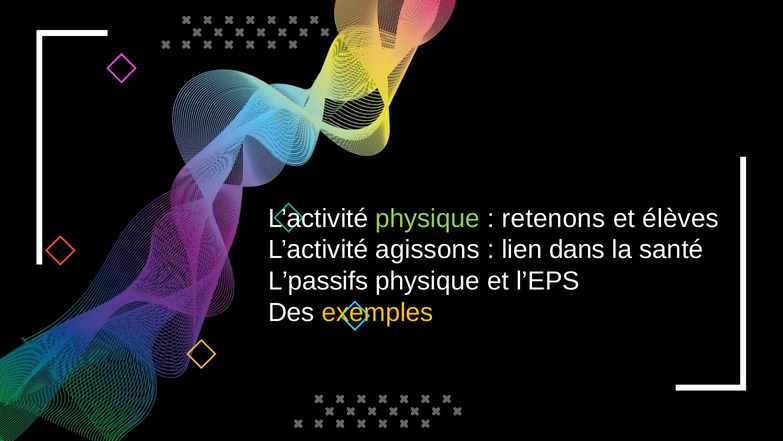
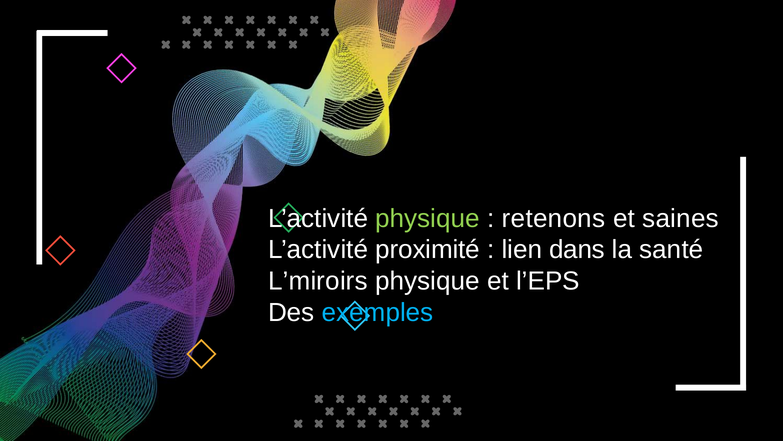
élèves: élèves -> saines (681, 218)
agissons: agissons -> proximité (428, 249)
L’passifs: L’passifs -> L’miroirs (318, 281)
exemples colour: yellow -> light blue (378, 312)
